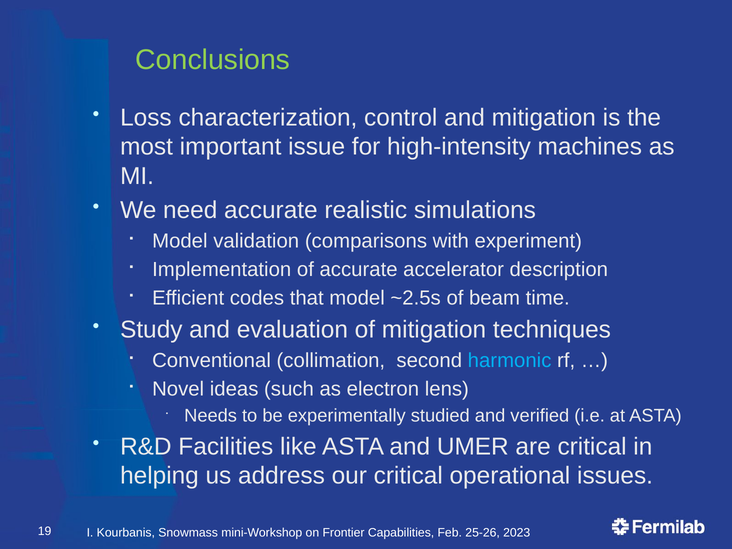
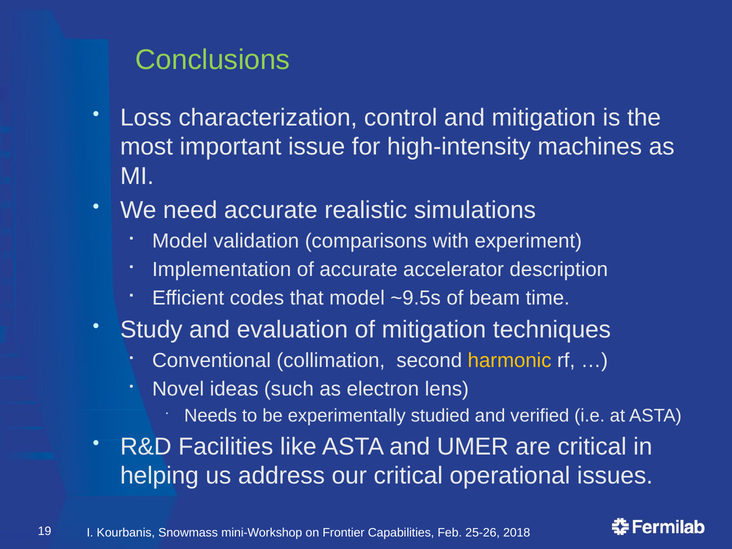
~2.5s: ~2.5s -> ~9.5s (416, 298)
harmonic colour: light blue -> yellow (510, 361)
2023: 2023 -> 2018 (517, 533)
